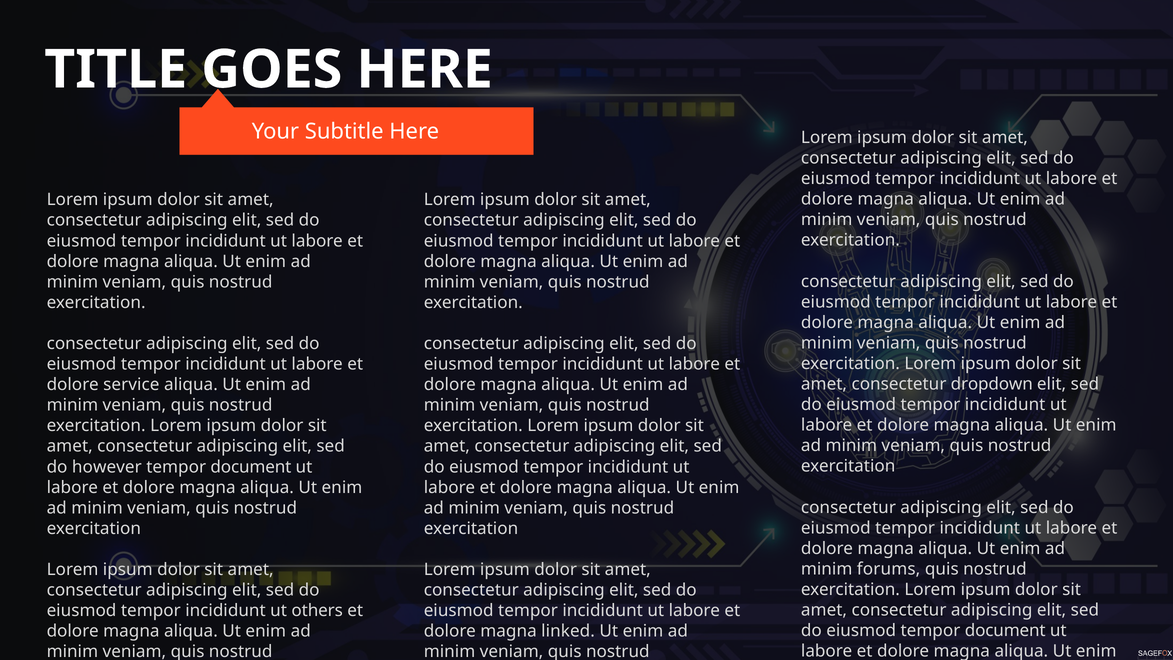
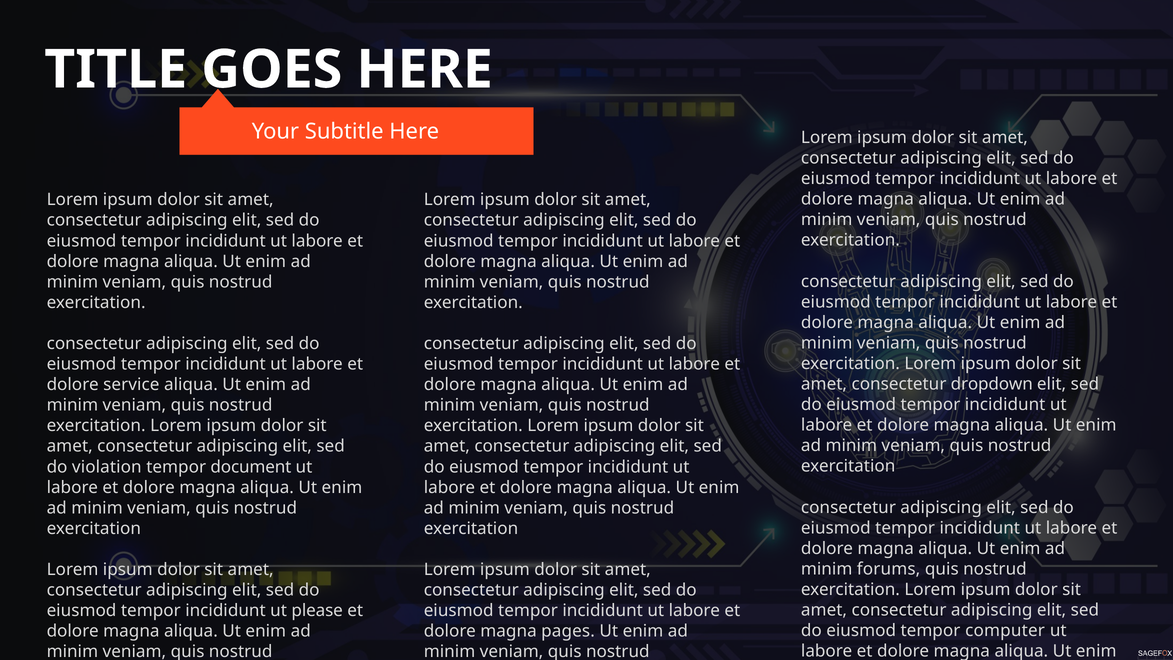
however: however -> violation (107, 467)
others: others -> please (317, 611)
eiusmod tempor document: document -> computer (1005, 630)
linked: linked -> pages (568, 631)
